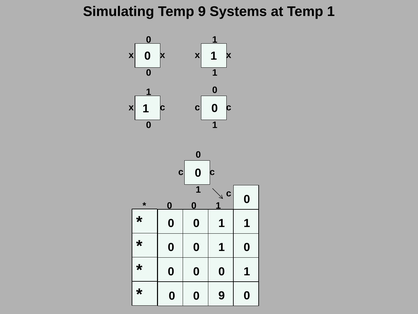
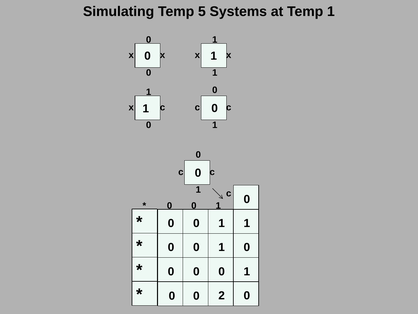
Temp 9: 9 -> 5 (202, 11)
0 9: 9 -> 2 (222, 295)
